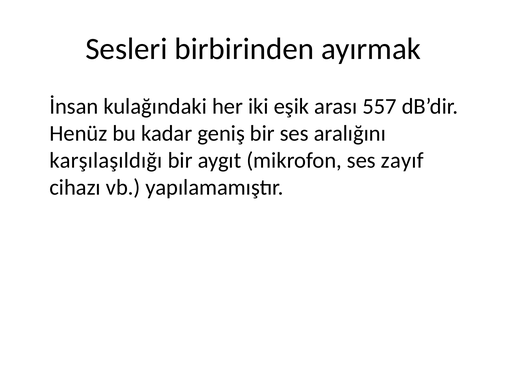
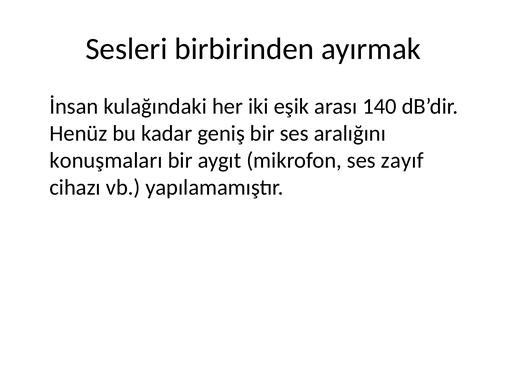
557: 557 -> 140 (379, 106)
karşılaşıldığı: karşılaşıldığı -> konuşmaları (106, 161)
